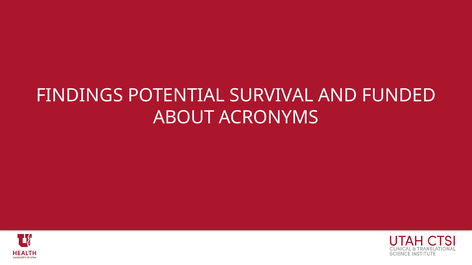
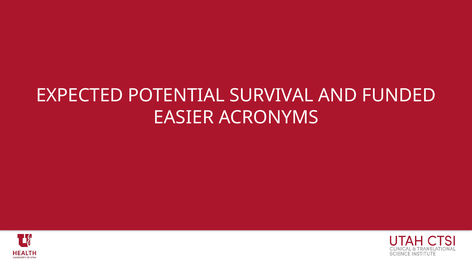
FINDINGS: FINDINGS -> EXPECTED (80, 95)
ABOUT: ABOUT -> EASIER (184, 118)
